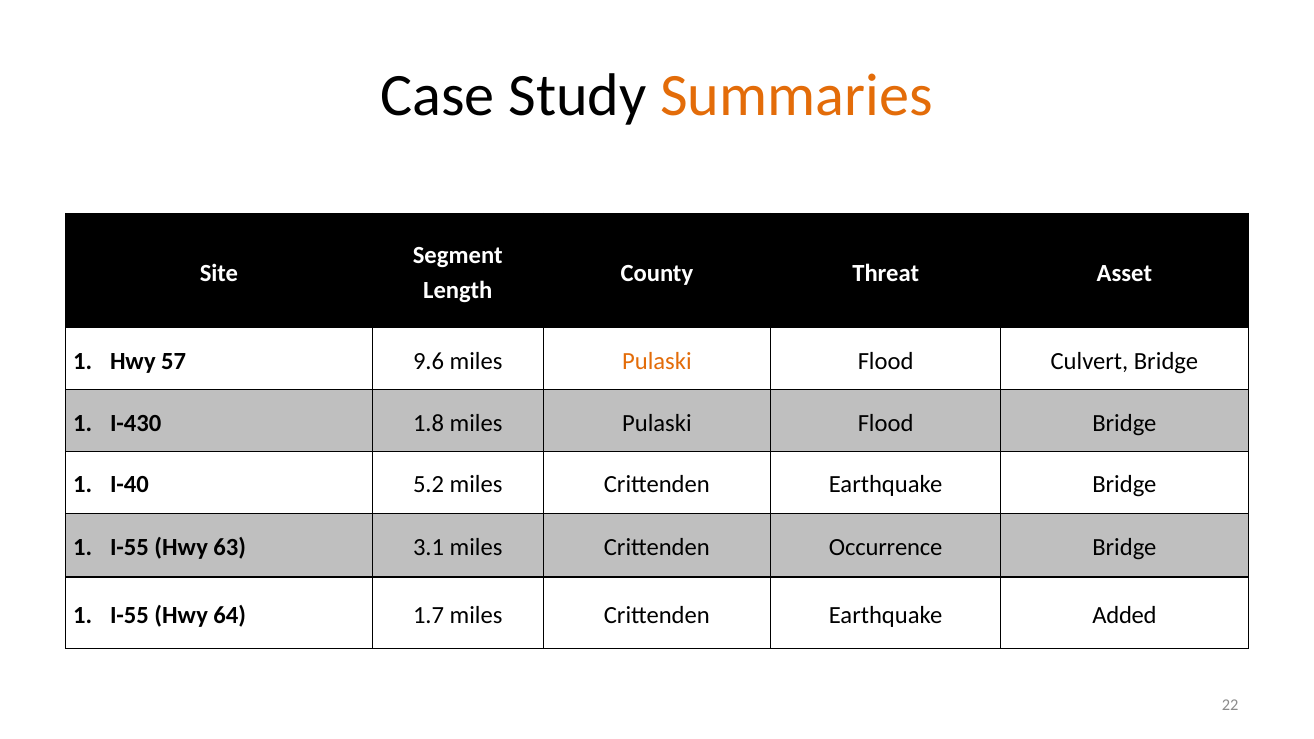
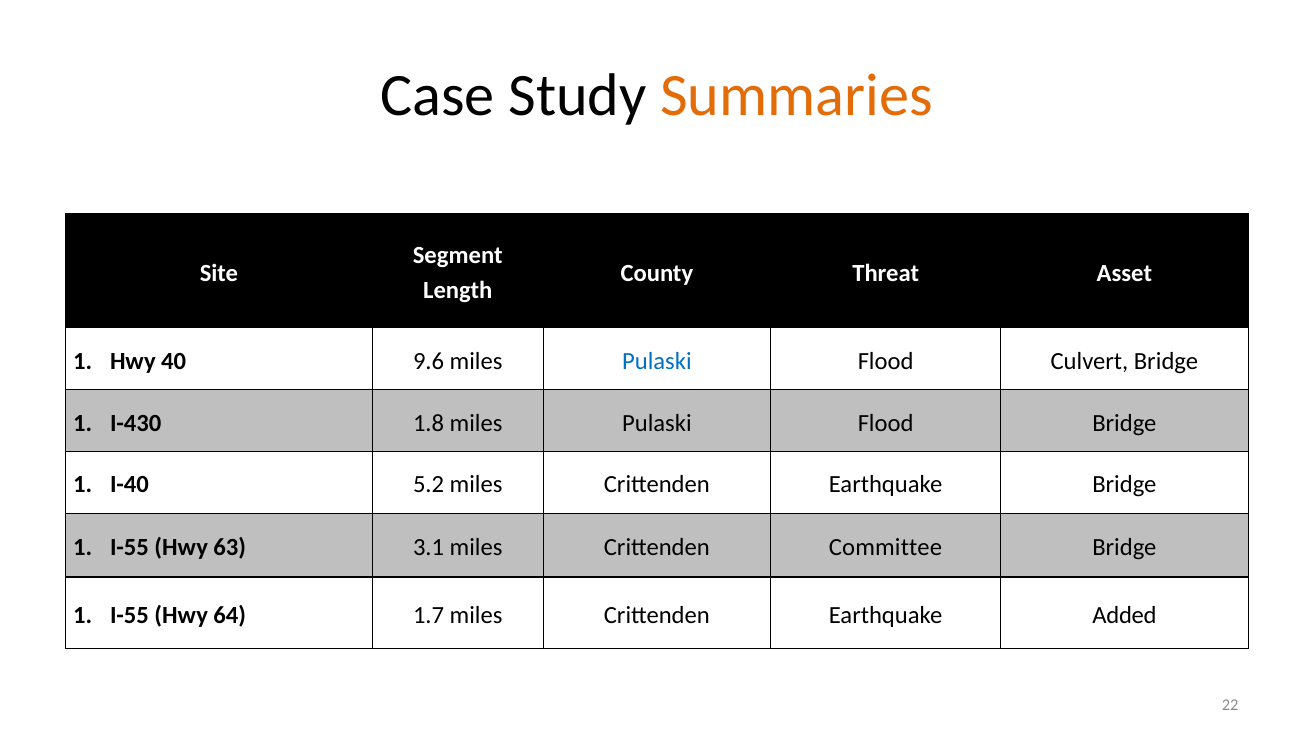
57: 57 -> 40 (174, 361)
Pulaski colour: orange -> blue (657, 361)
Occurrence: Occurrence -> Committee (886, 548)
